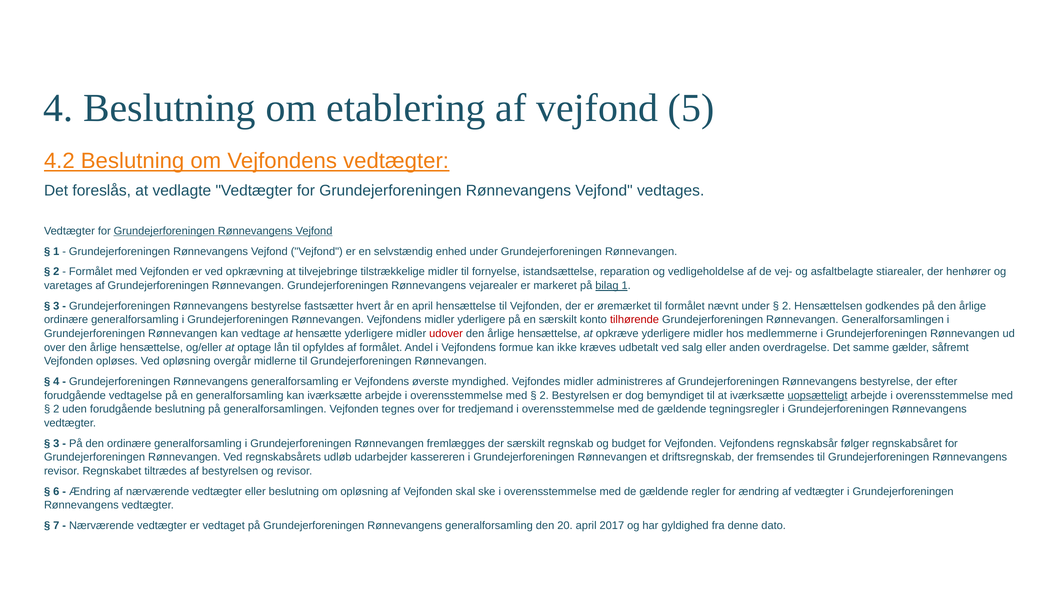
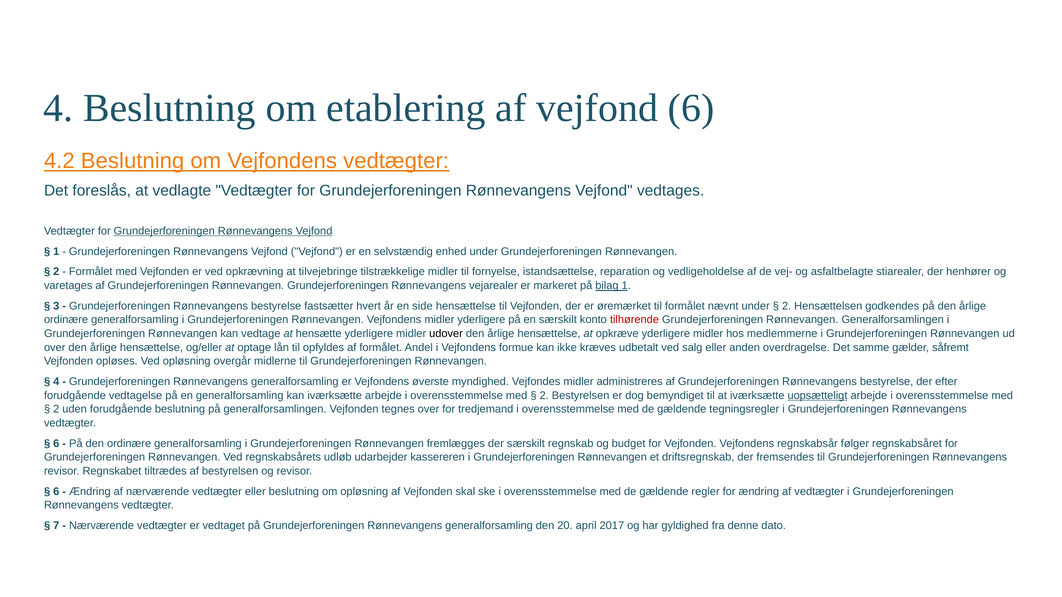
vejfond 5: 5 -> 6 (691, 108)
en april: april -> side (422, 306)
udover colour: red -> black (446, 334)
3: 3 -> 6 (56, 444)
